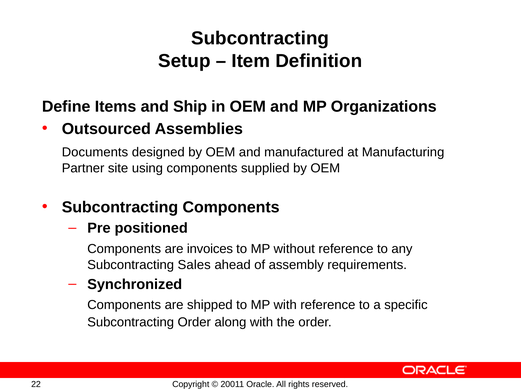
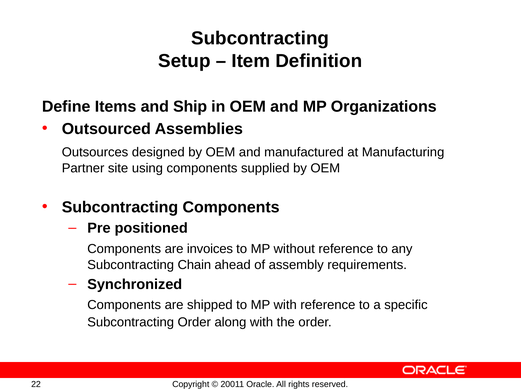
Documents: Documents -> Outsources (95, 152)
Sales: Sales -> Chain (194, 265)
